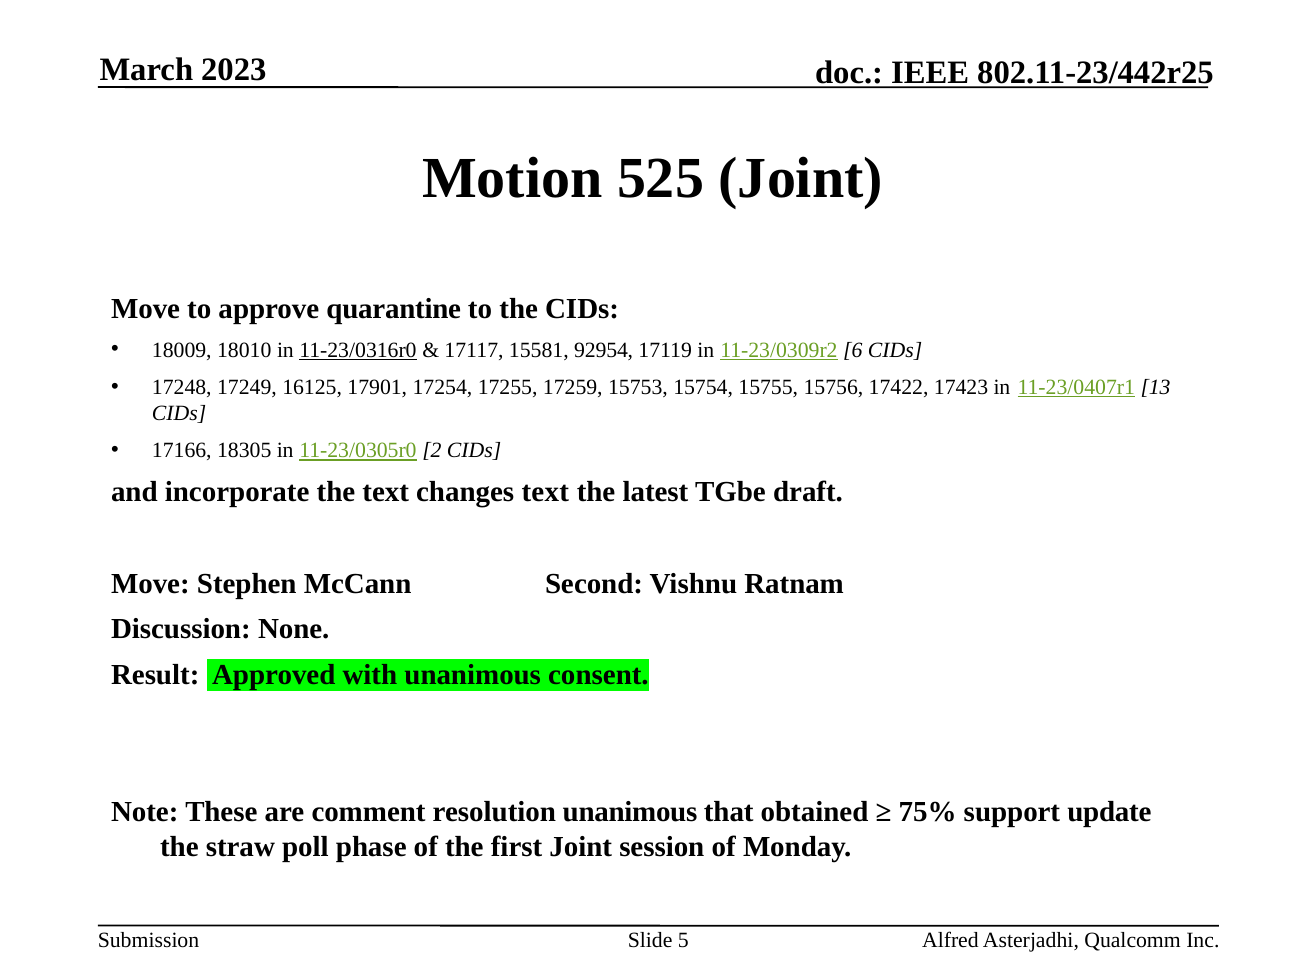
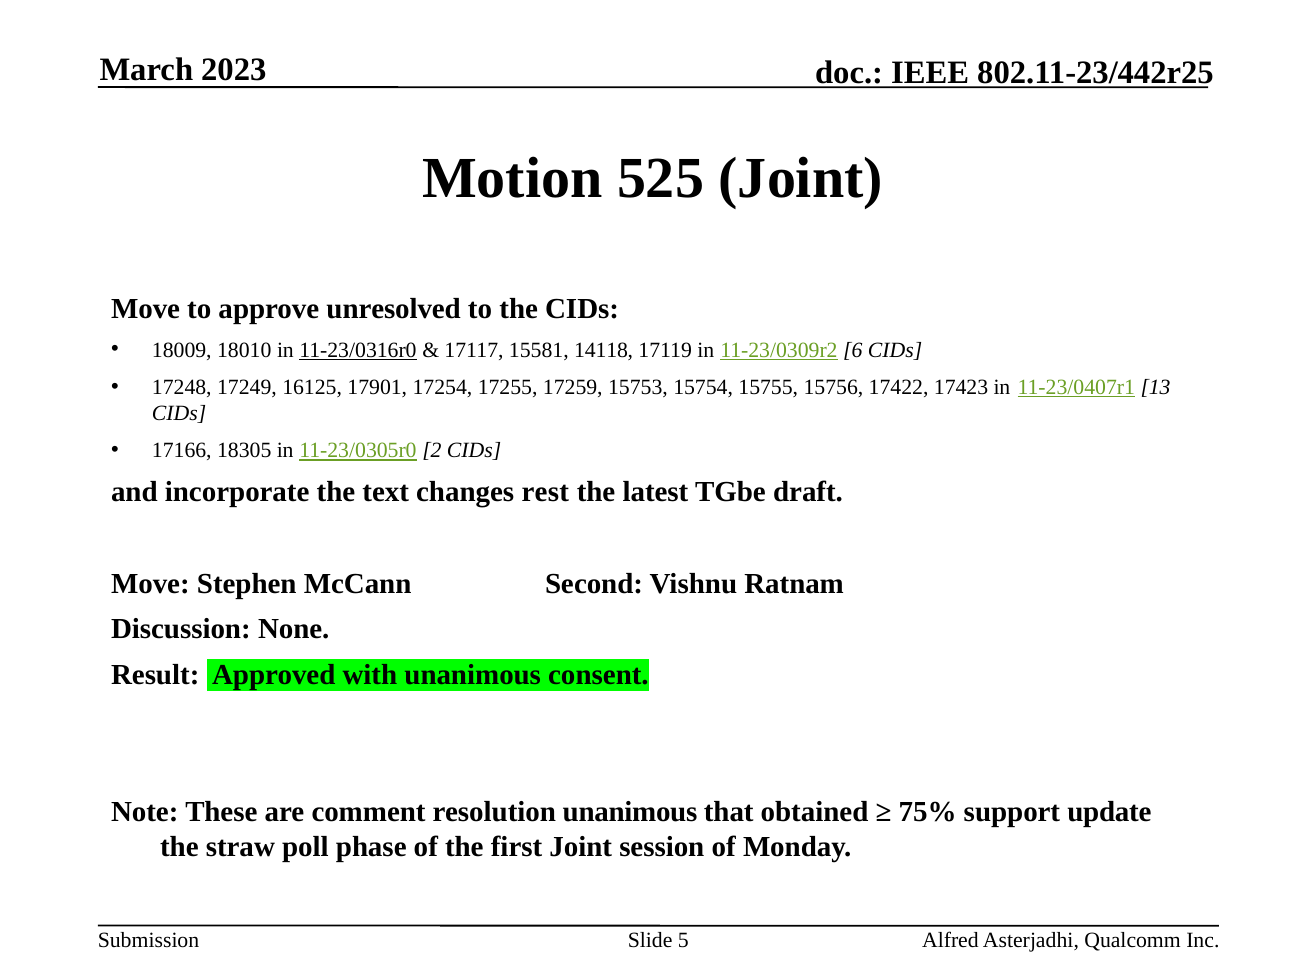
quarantine: quarantine -> unresolved (394, 309)
92954: 92954 -> 14118 (604, 350)
changes text: text -> rest (545, 492)
